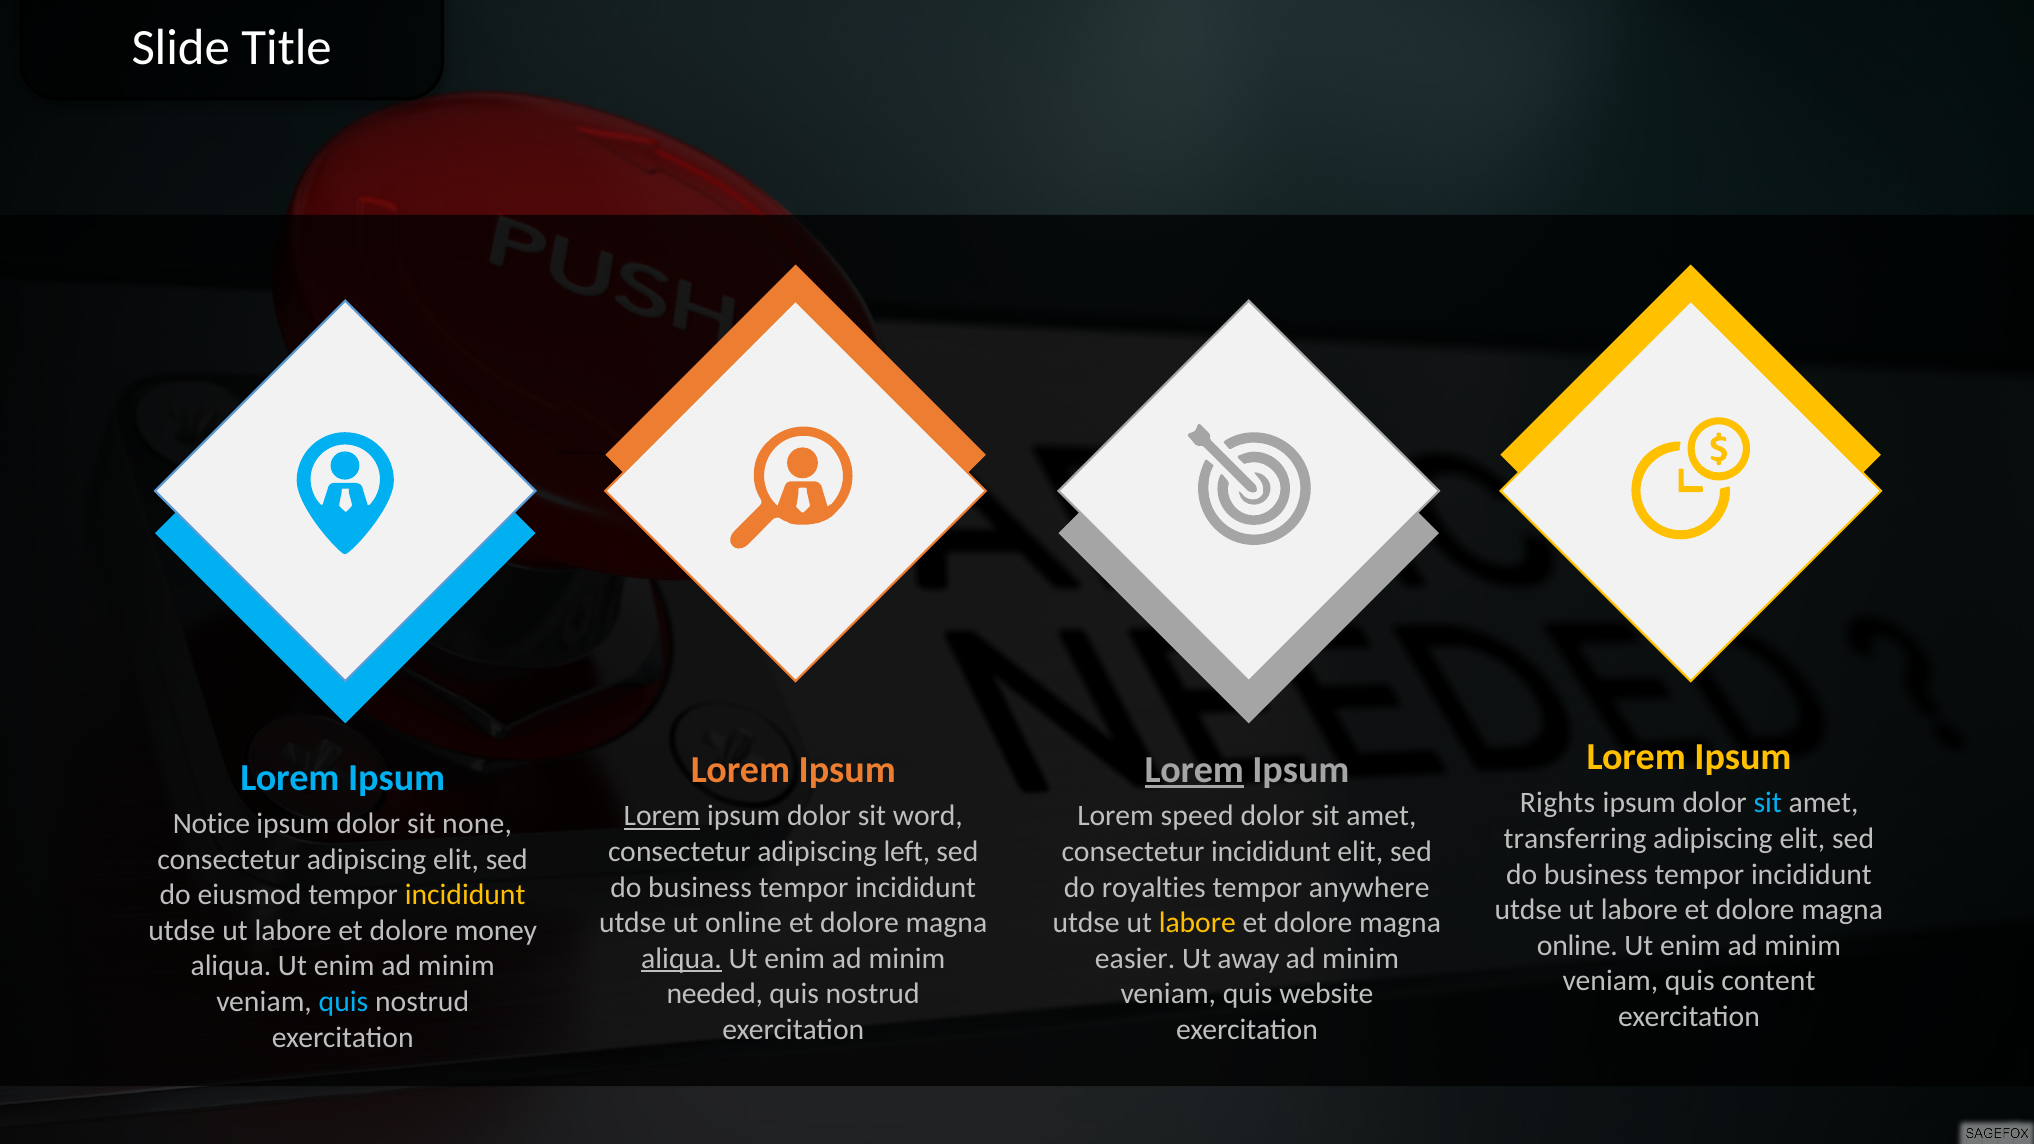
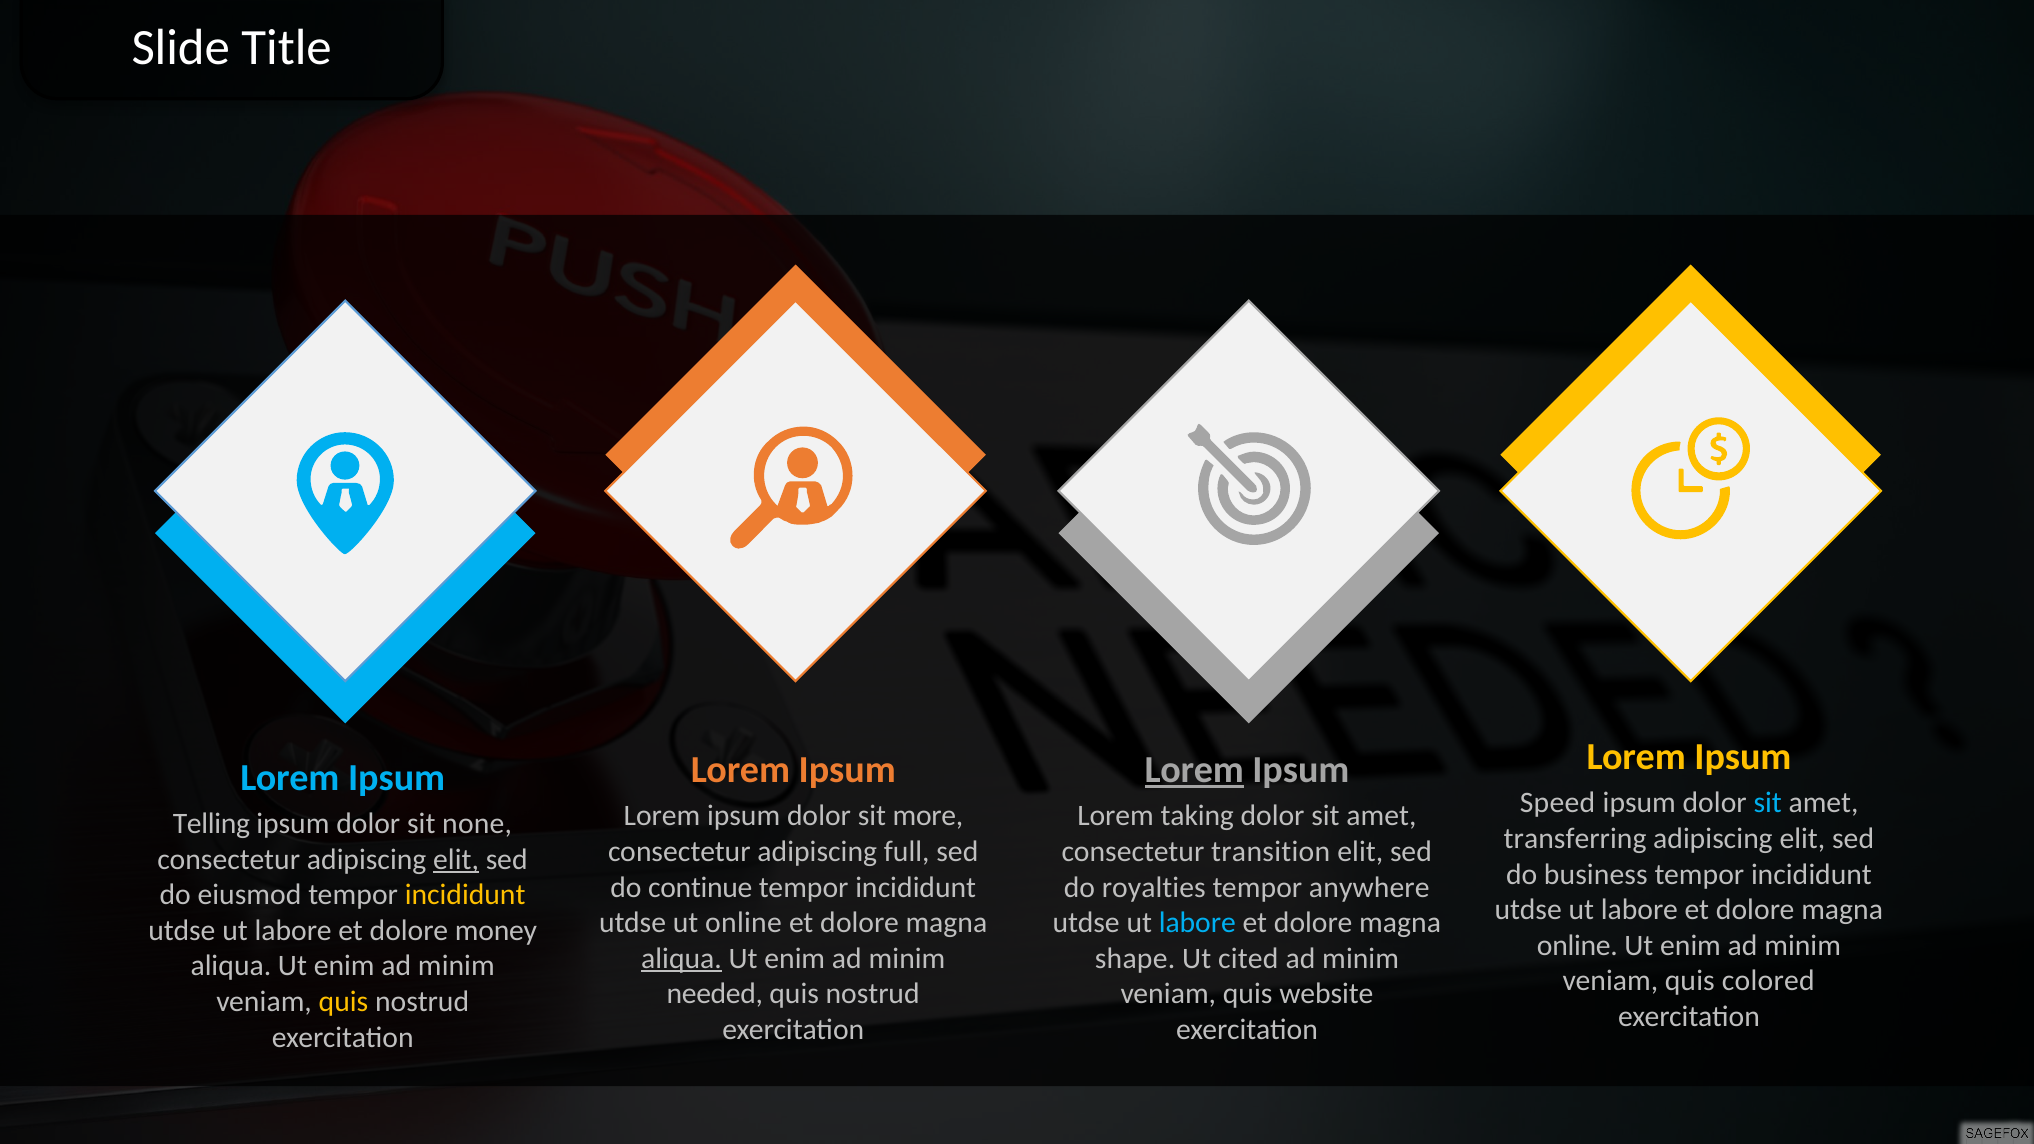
Rights: Rights -> Speed (1557, 803)
Lorem underline: present -> none (662, 816)
word: word -> more (928, 816)
speed: speed -> taking (1197, 816)
Notice: Notice -> Telling (211, 824)
left: left -> full (907, 852)
consectetur incididunt: incididunt -> transition (1271, 852)
elit underline: none -> present (456, 859)
business: business -> continue (700, 887)
labore colour: yellow -> light blue (1197, 923)
easier: easier -> shape (1135, 959)
away: away -> cited (1248, 959)
content: content -> colored (1768, 981)
quis colour: light blue -> yellow (343, 1002)
